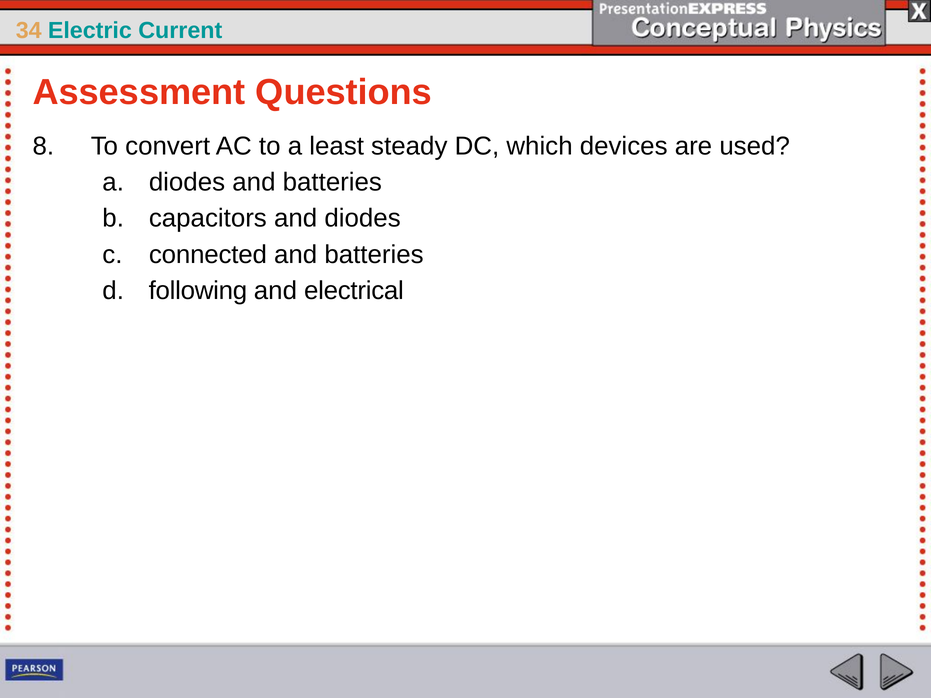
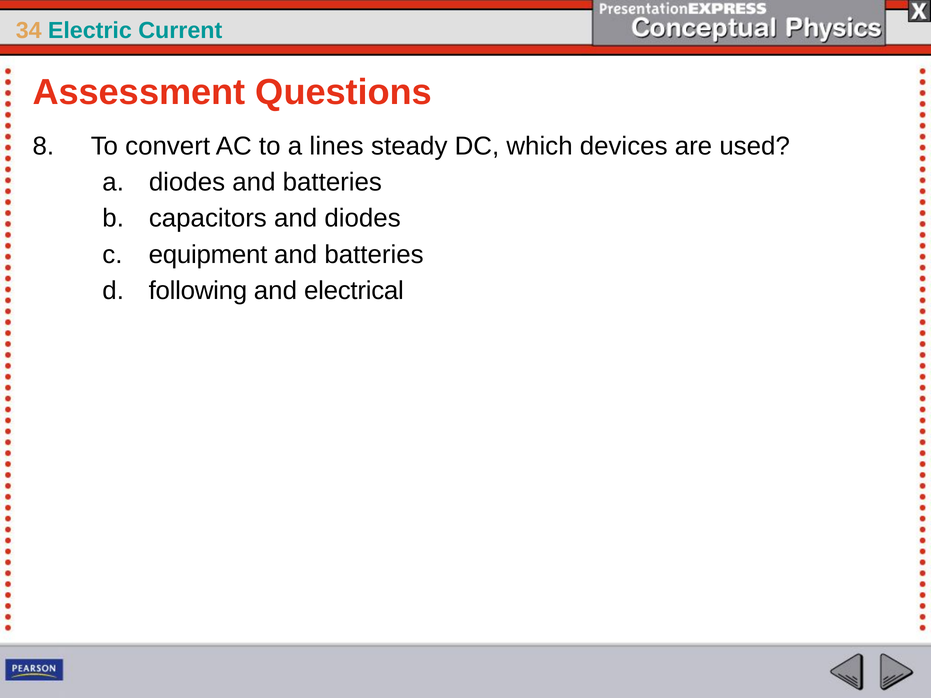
least: least -> lines (337, 146)
connected: connected -> equipment (208, 255)
